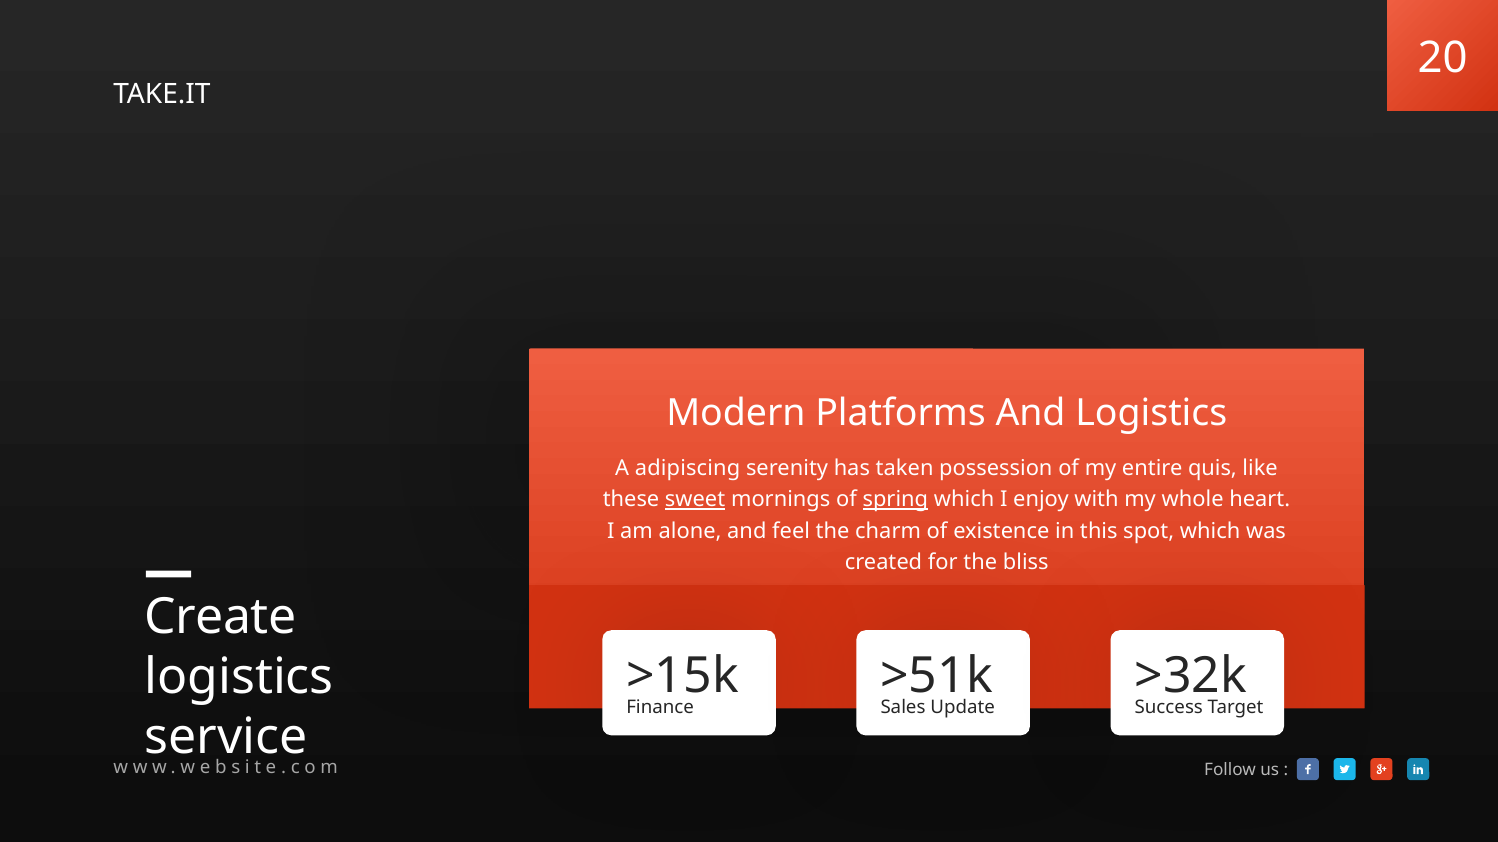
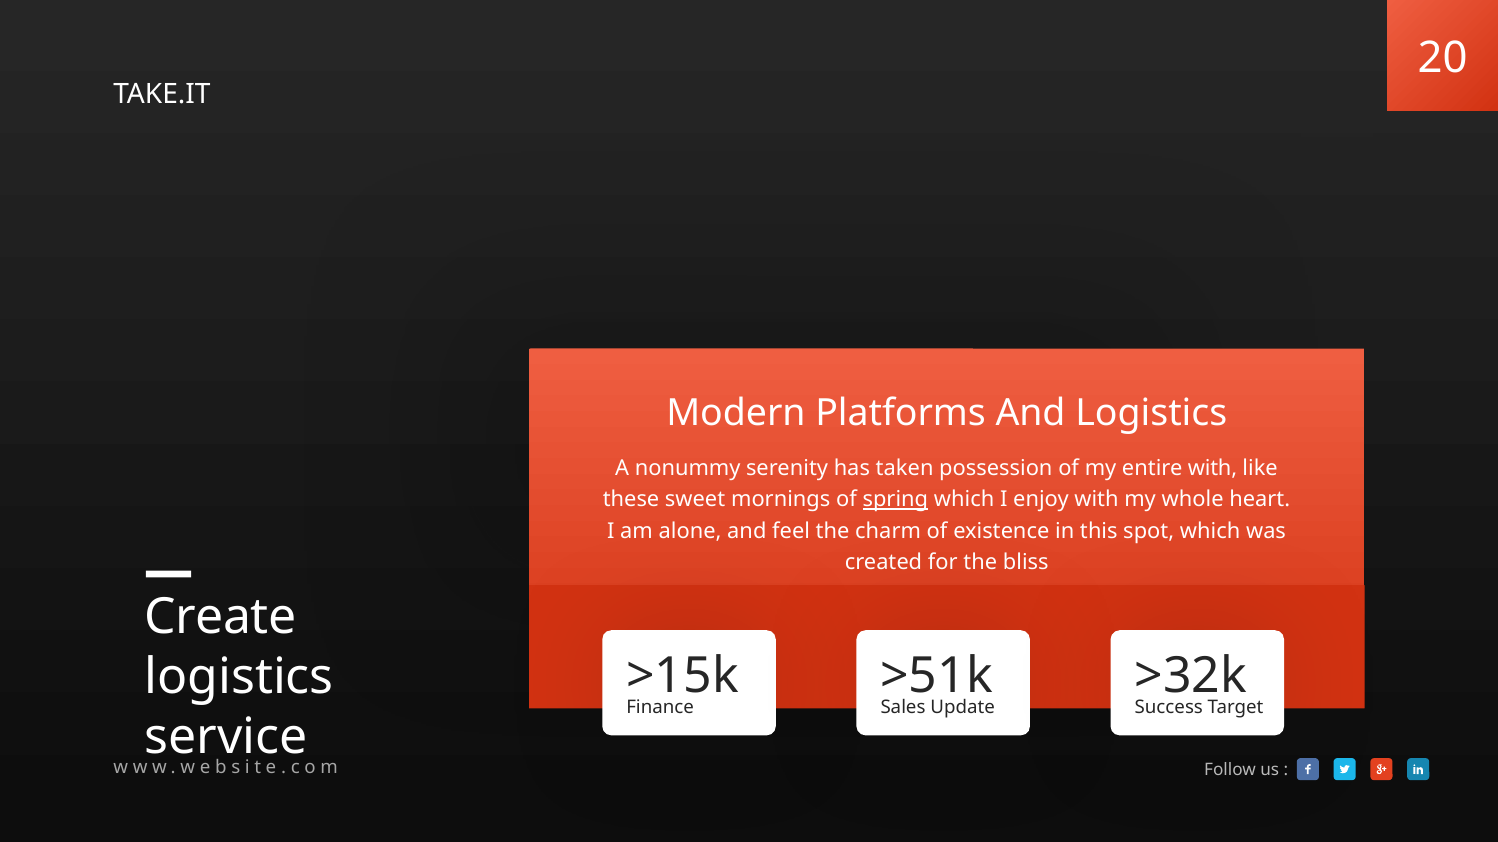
adipiscing: adipiscing -> nonummy (688, 468)
entire quis: quis -> with (1213, 468)
sweet underline: present -> none (695, 500)
